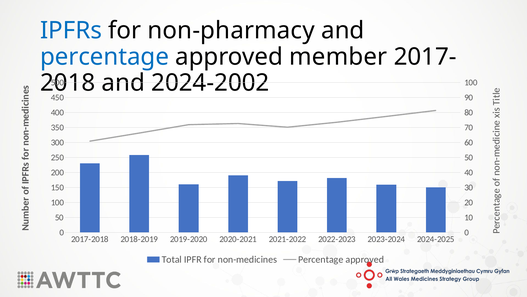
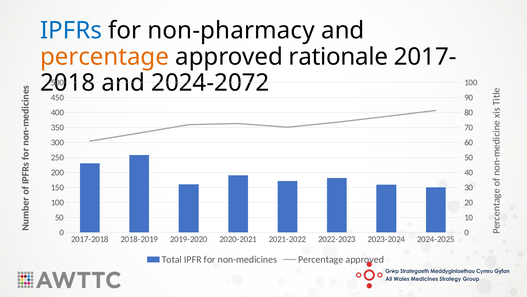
percentage colour: blue -> orange (105, 57)
member: member -> rationale (338, 57)
2024-2002: 2024-2002 -> 2024-2072 (210, 83)
